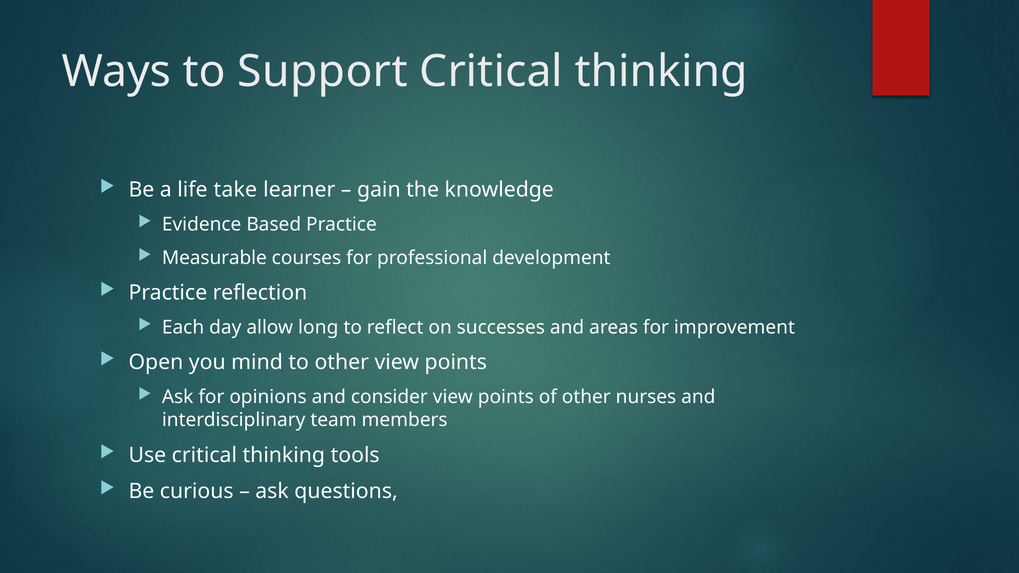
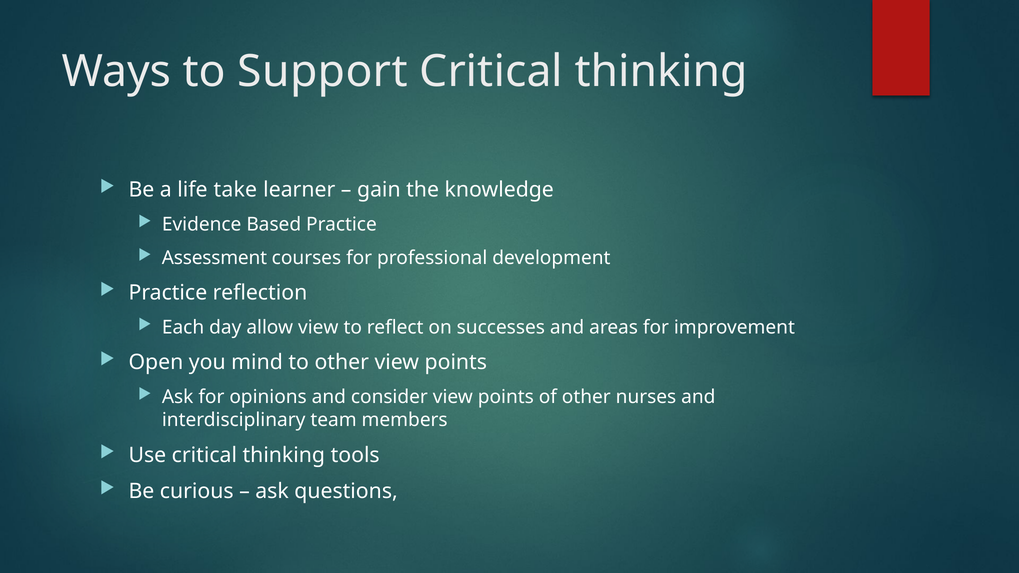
Measurable: Measurable -> Assessment (214, 258)
allow long: long -> view (318, 328)
